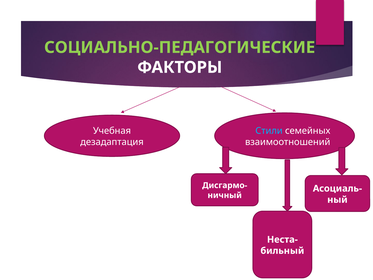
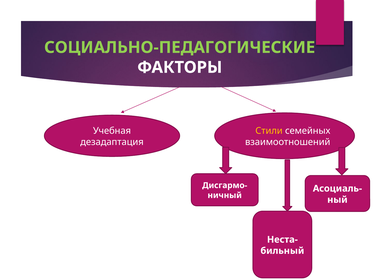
Стили colour: light blue -> yellow (269, 131)
